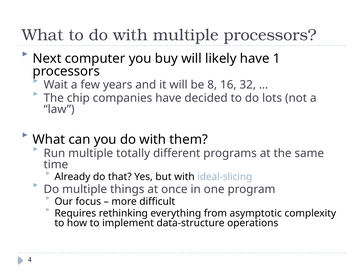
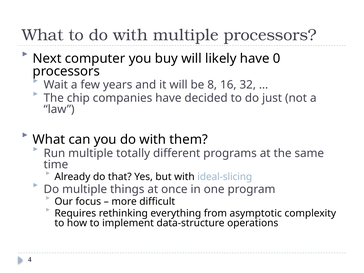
1: 1 -> 0 (277, 59)
lots: lots -> just (272, 98)
